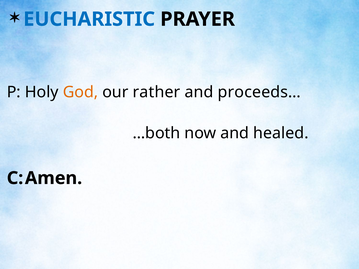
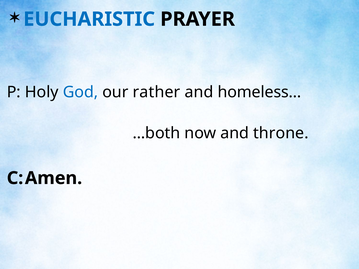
God colour: orange -> blue (80, 92)
proceeds…: proceeds… -> homeless… (259, 92)
healed: healed -> throne (281, 133)
